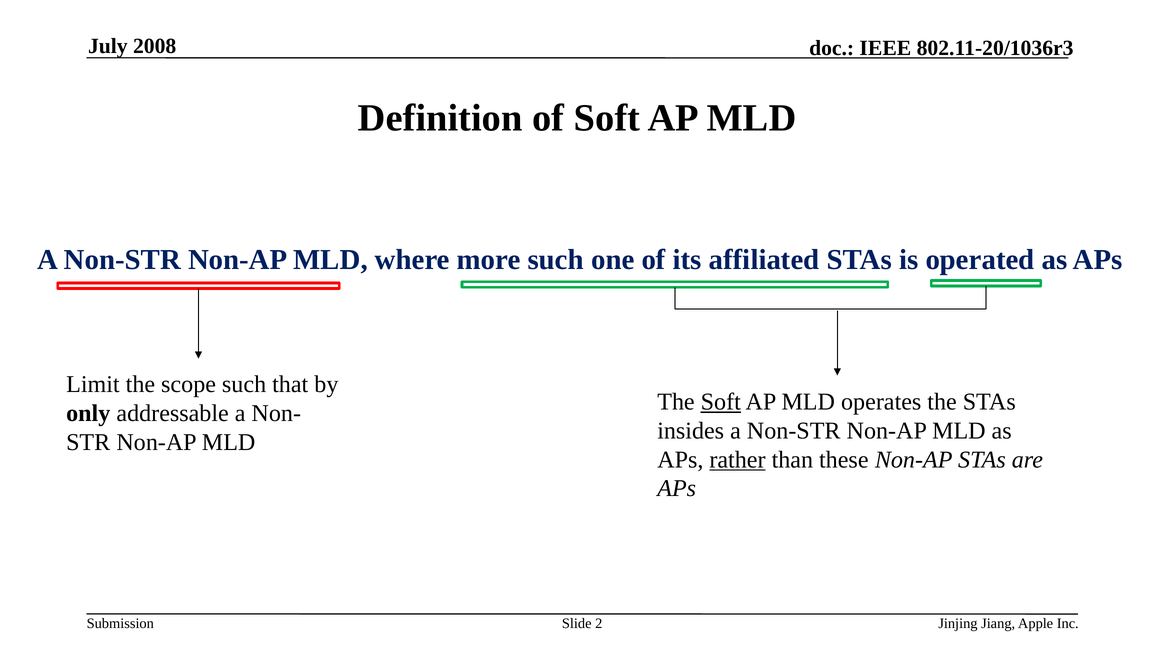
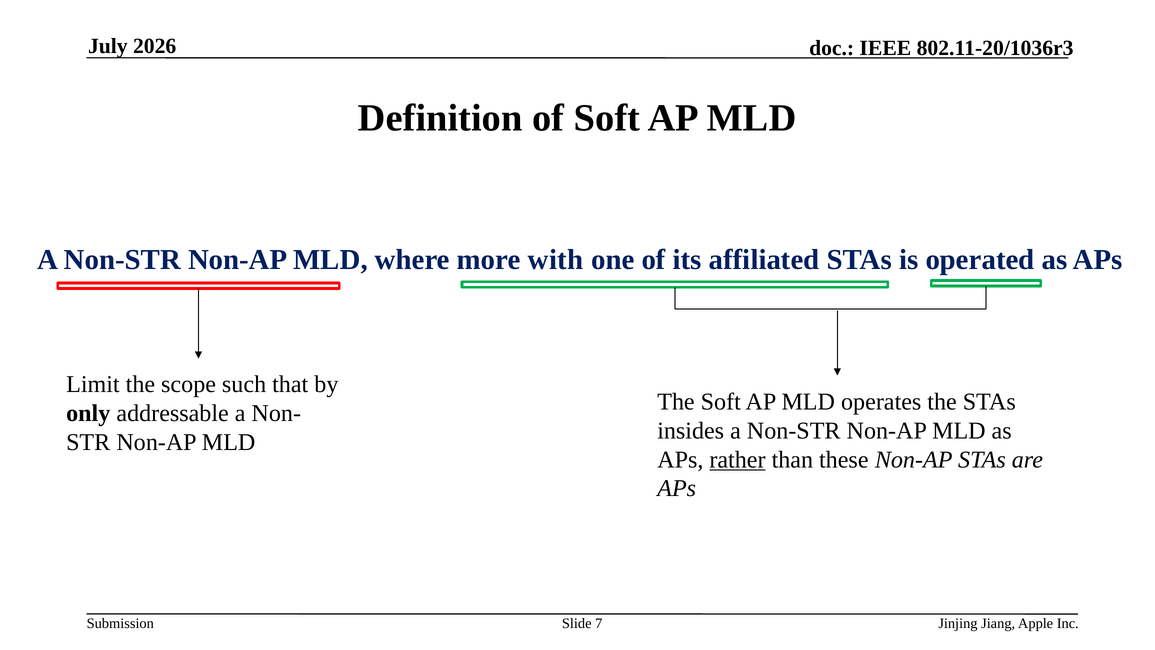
2008: 2008 -> 2026 (155, 46)
more such: such -> with (556, 259)
Soft underline: present -> none (721, 402)
2: 2 -> 7 (599, 623)
